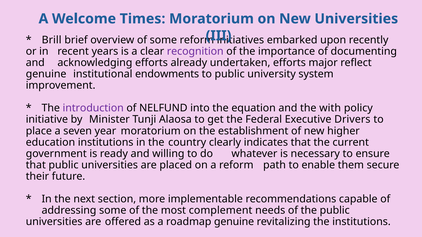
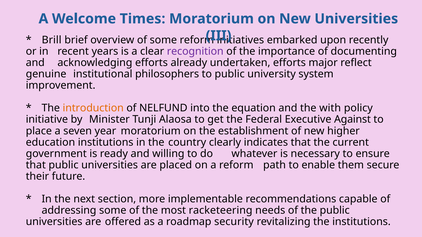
endowments: endowments -> philosophers (167, 74)
introduction colour: purple -> orange (93, 108)
Drivers: Drivers -> Against (352, 120)
complement: complement -> racketeering (221, 211)
roadmap genuine: genuine -> security (234, 222)
